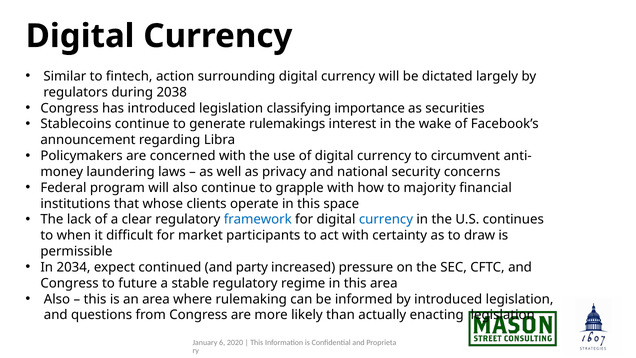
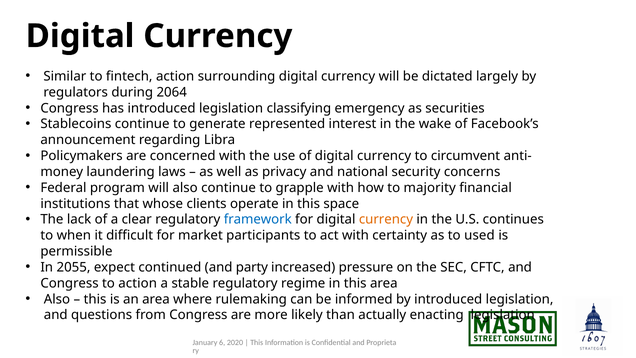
2038: 2038 -> 2064 (172, 92)
importance: importance -> emergency (370, 108)
rulemakings: rulemakings -> represented (287, 124)
currency colour: blue -> orange (386, 219)
draw: draw -> used (479, 235)
2034: 2034 -> 2055 (74, 267)
to future: future -> action (138, 283)
